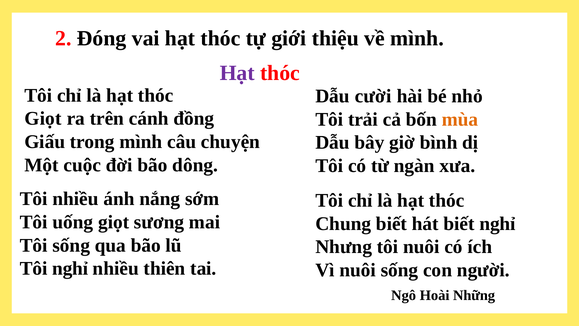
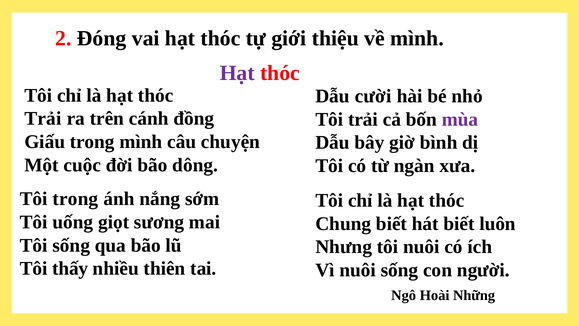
Giọt: Giọt -> Trải (43, 118)
mùa colour: orange -> purple (460, 119)
Tôi nhiều: nhiều -> trong (75, 199)
biết nghỉ: nghỉ -> luôn (498, 223)
Tôi nghỉ: nghỉ -> thấy (70, 268)
